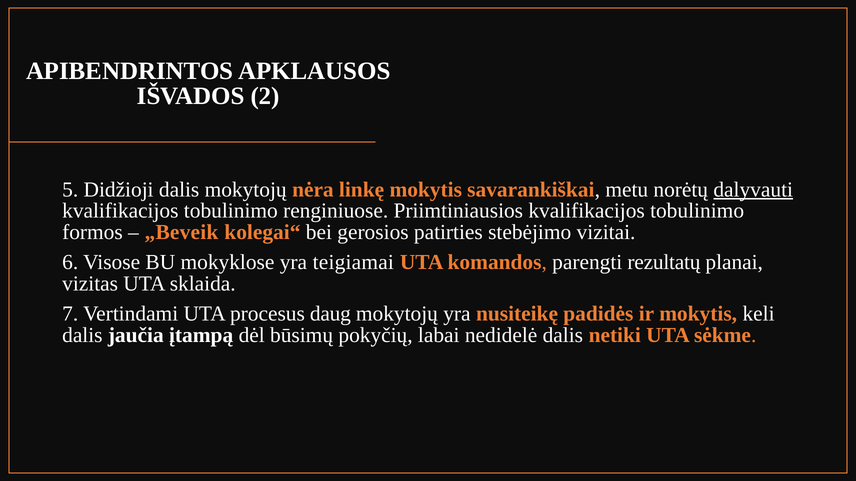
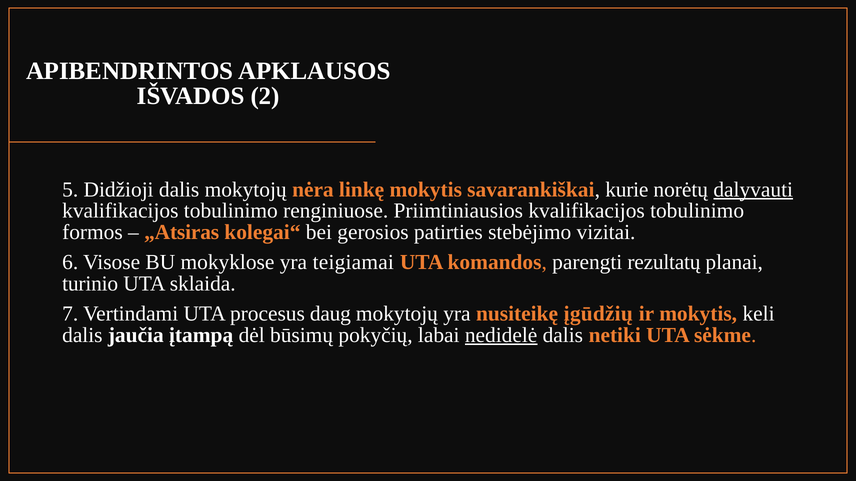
metu: metu -> kurie (627, 190)
„Beveik: „Beveik -> „Atsiras (182, 232)
vizitas: vizitas -> turinio (90, 284)
padidės: padidės -> įgūdžių (598, 314)
nedidelė underline: none -> present (501, 335)
